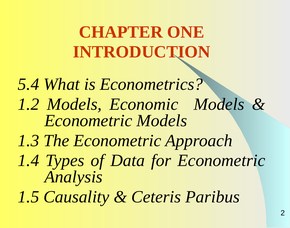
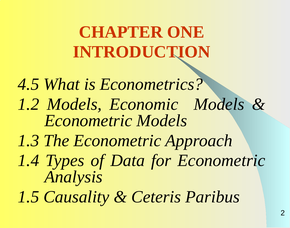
5.4: 5.4 -> 4.5 (28, 84)
